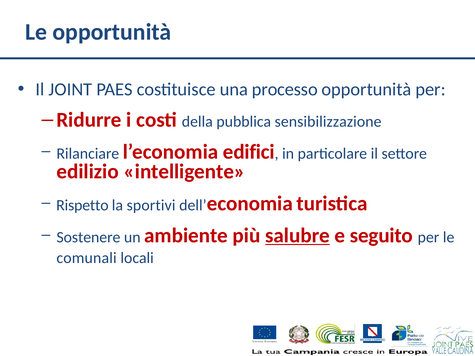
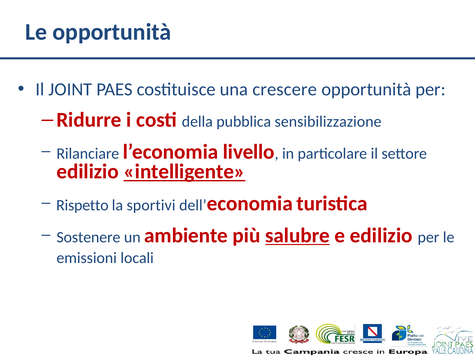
processo: processo -> crescere (285, 89)
edifici: edifici -> livello (249, 152)
intelligente underline: none -> present (184, 172)
e seguito: seguito -> edilizio (381, 236)
comunali: comunali -> emissioni (87, 258)
